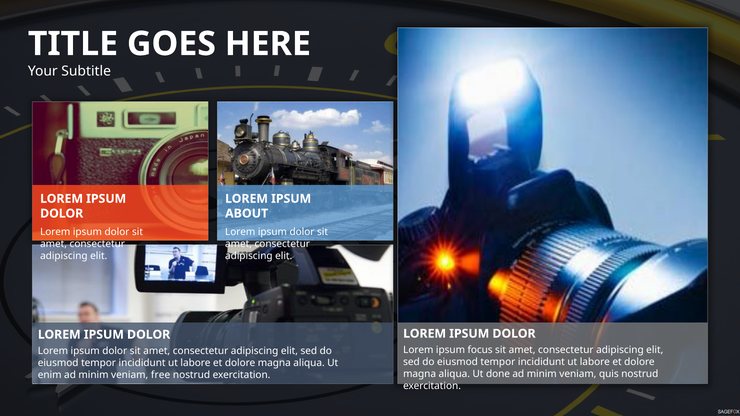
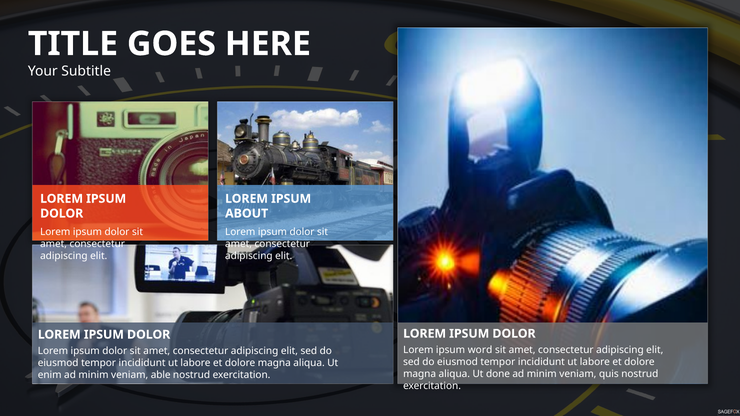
focus: focus -> word (480, 350)
free: free -> able (161, 375)
